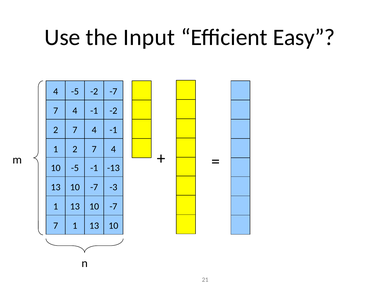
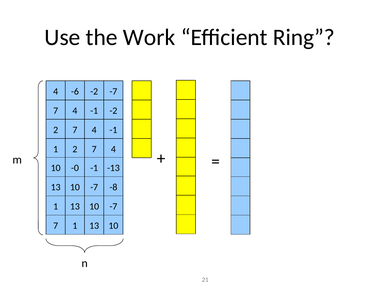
Input: Input -> Work (149, 37)
Easy: Easy -> Ring (304, 37)
-5: -5 -> -6 (75, 91)
-5: -5 -> -0 (75, 168)
-3: -3 -> -8 (113, 187)
